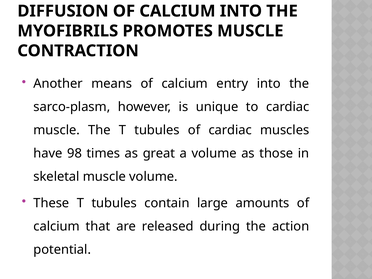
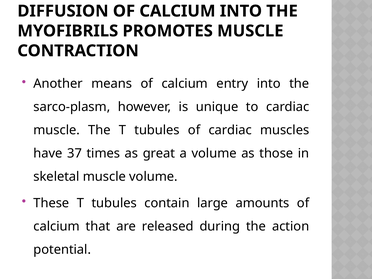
98: 98 -> 37 (75, 153)
